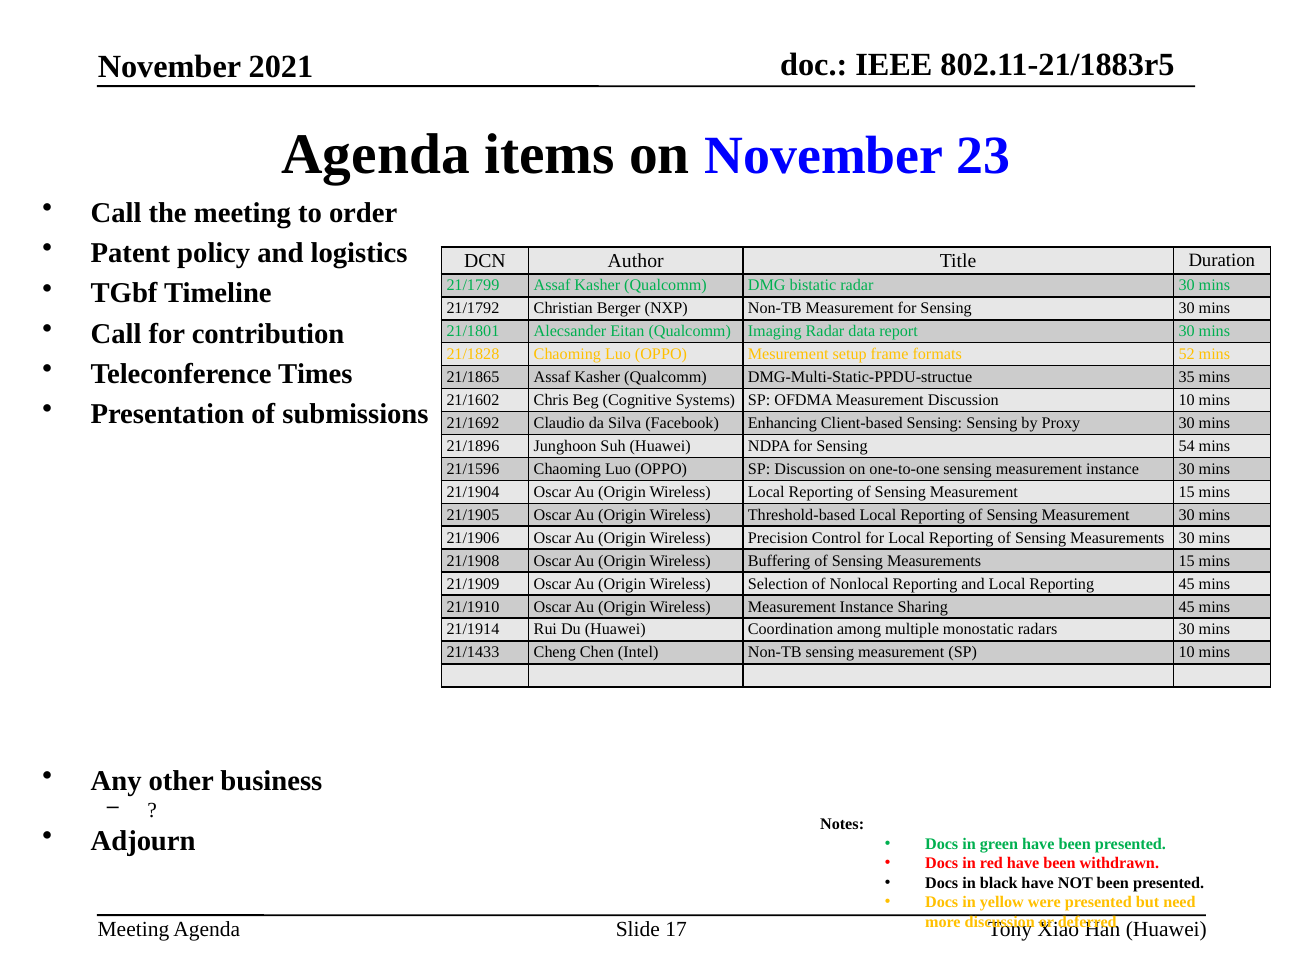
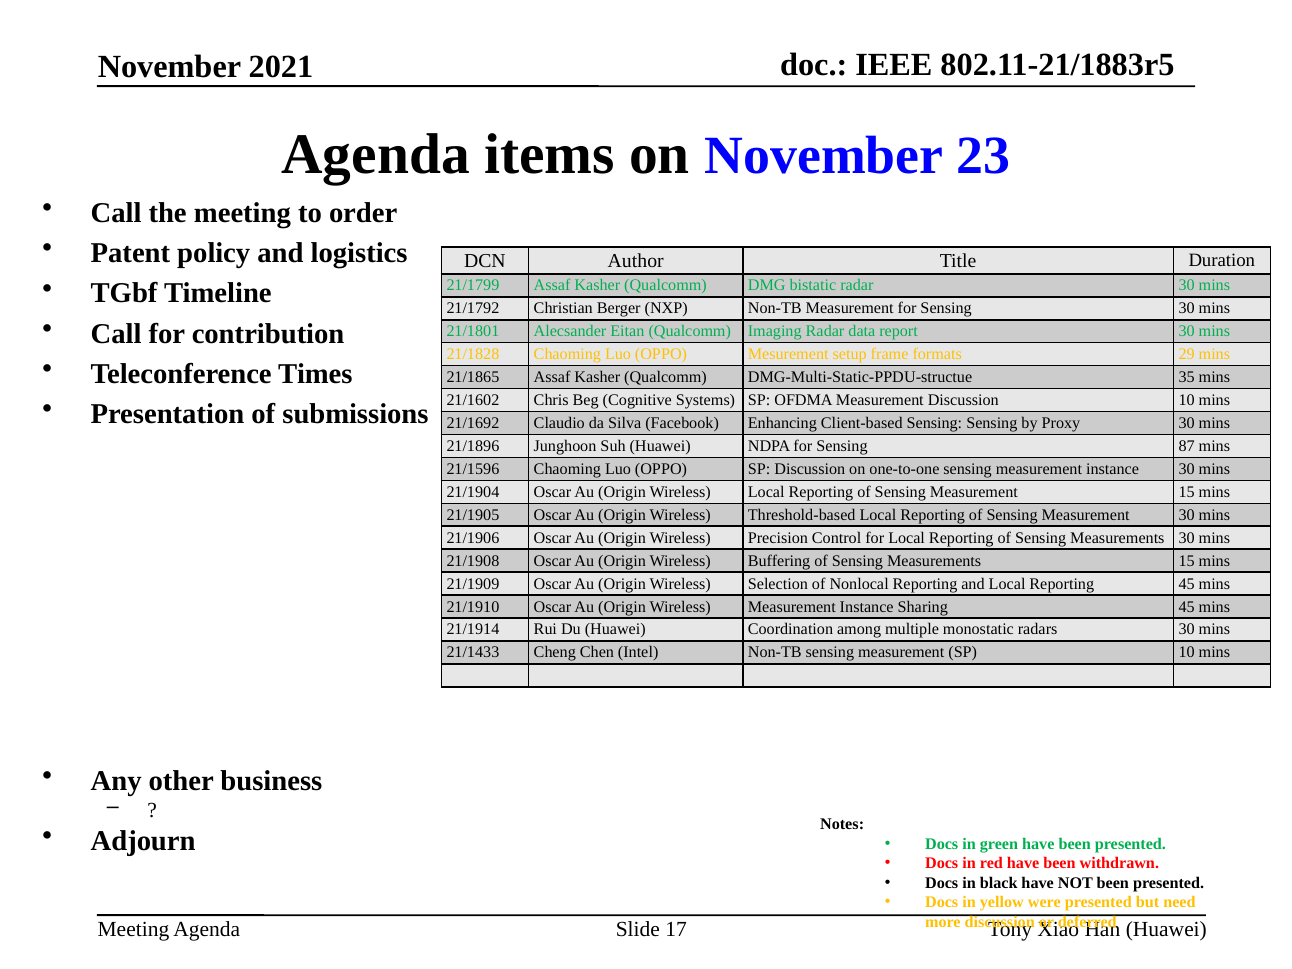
52: 52 -> 29 (1187, 354)
54: 54 -> 87 (1187, 446)
